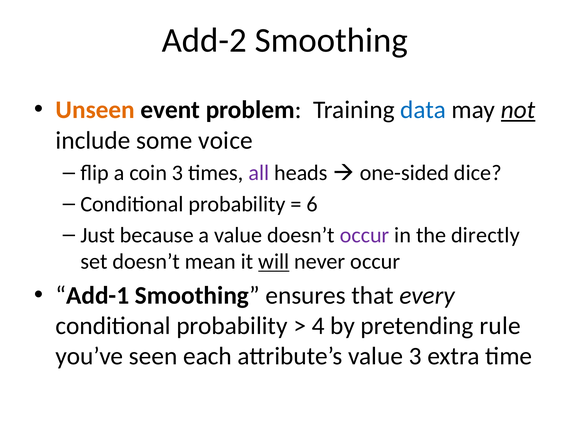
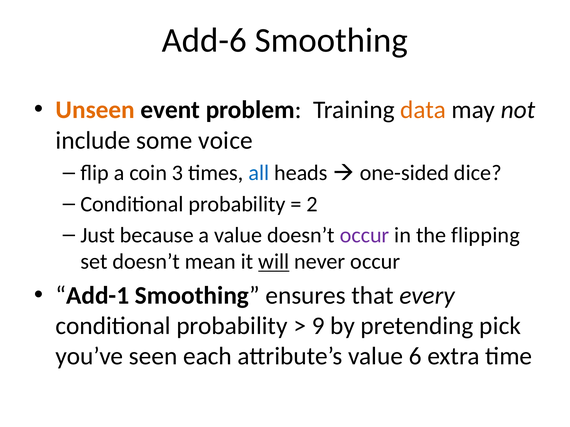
Add-2: Add-2 -> Add-6 (204, 40)
data colour: blue -> orange (423, 110)
not underline: present -> none (518, 110)
all colour: purple -> blue (259, 173)
6: 6 -> 2 (312, 204)
directly: directly -> flipping (486, 235)
4: 4 -> 9 (318, 326)
rule: rule -> pick (500, 326)
value 3: 3 -> 6 (415, 357)
